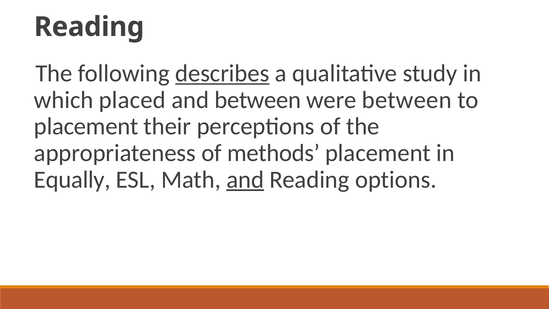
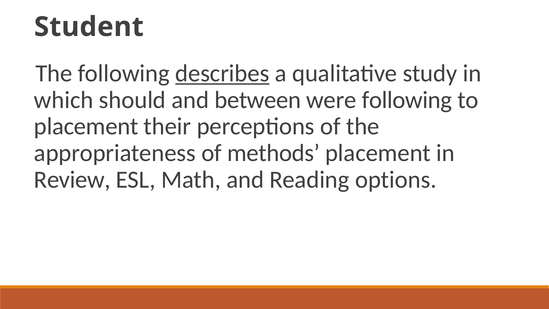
Reading: Reading -> Student (89, 27)
placed: placed -> should (132, 100)
were between: between -> following (407, 100)
Equally: Equally -> Review (72, 179)
and underline: present -> none (245, 179)
